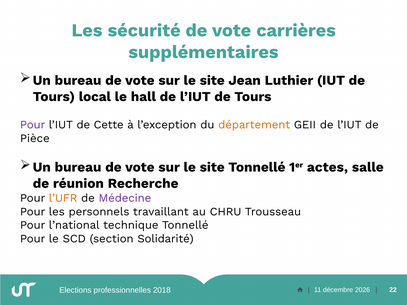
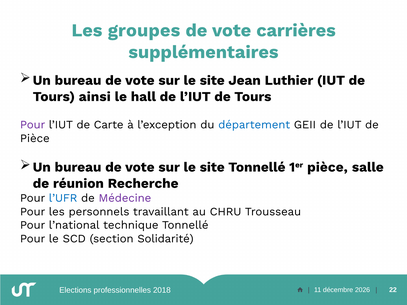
sécurité: sécurité -> groupes (144, 30)
local: local -> ainsi (95, 97)
Cette: Cette -> Carte (109, 125)
département colour: orange -> blue (254, 125)
1er actes: actes -> pièce (327, 167)
l’UFR colour: orange -> blue (63, 198)
